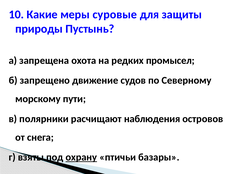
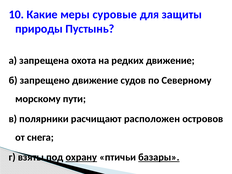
редких промысел: промысел -> движение (170, 61)
наблюдения: наблюдения -> расположен (152, 119)
базары underline: none -> present (159, 157)
